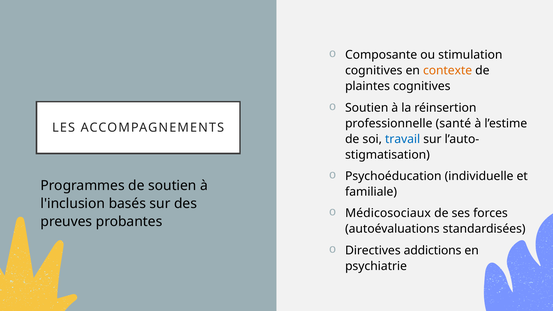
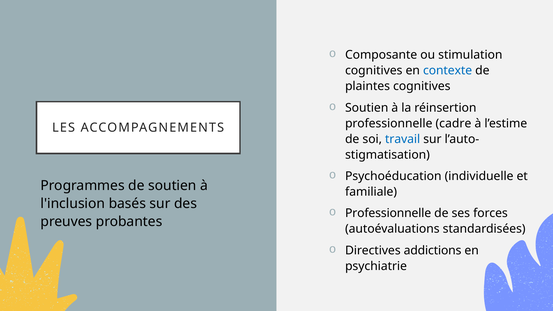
contexte colour: orange -> blue (448, 71)
santé: santé -> cadre (453, 123)
Médicosociaux: Médicosociaux -> Professionnelle (388, 213)
